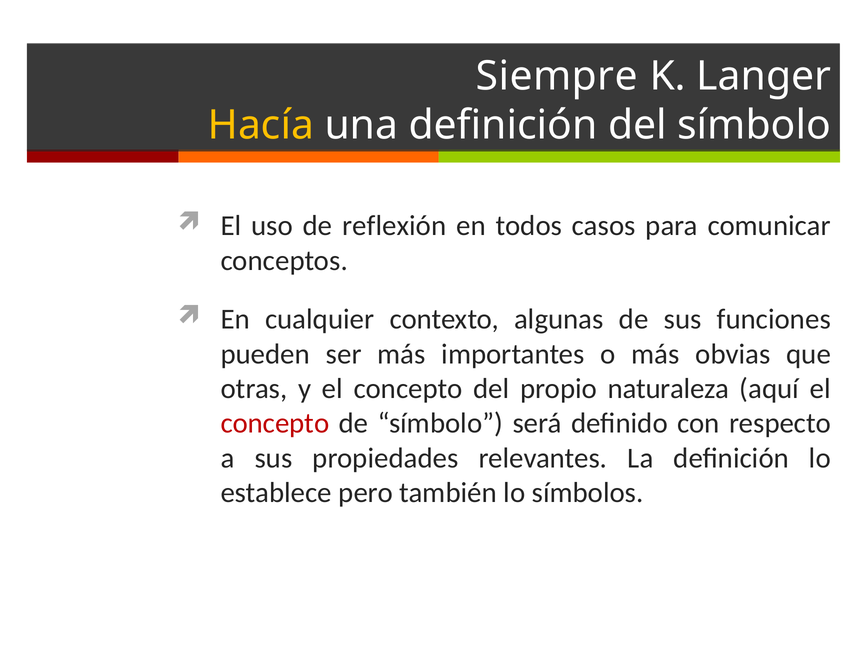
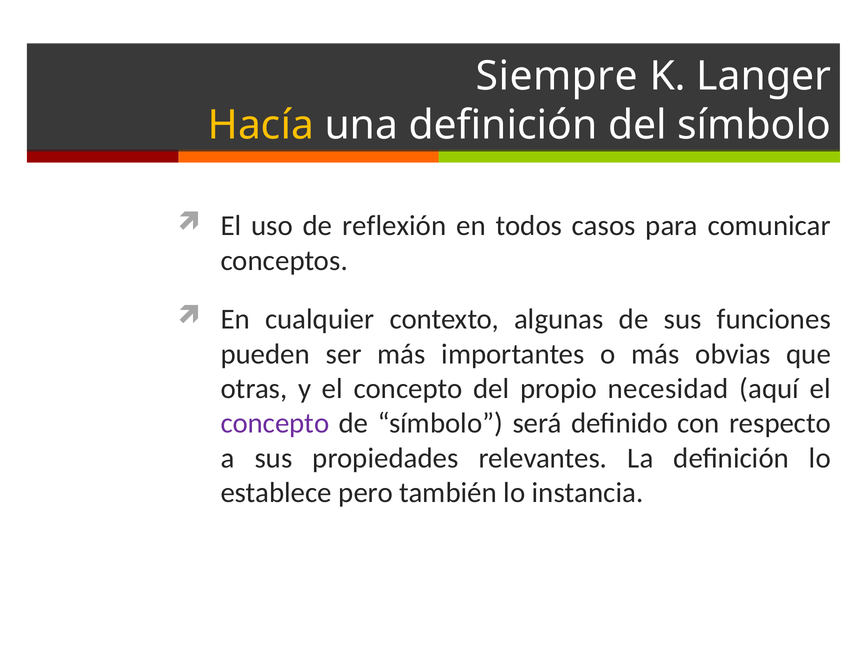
naturaleza: naturaleza -> necesidad (668, 389)
concepto colour: red -> purple (275, 424)
símbolos: símbolos -> instancia (588, 493)
